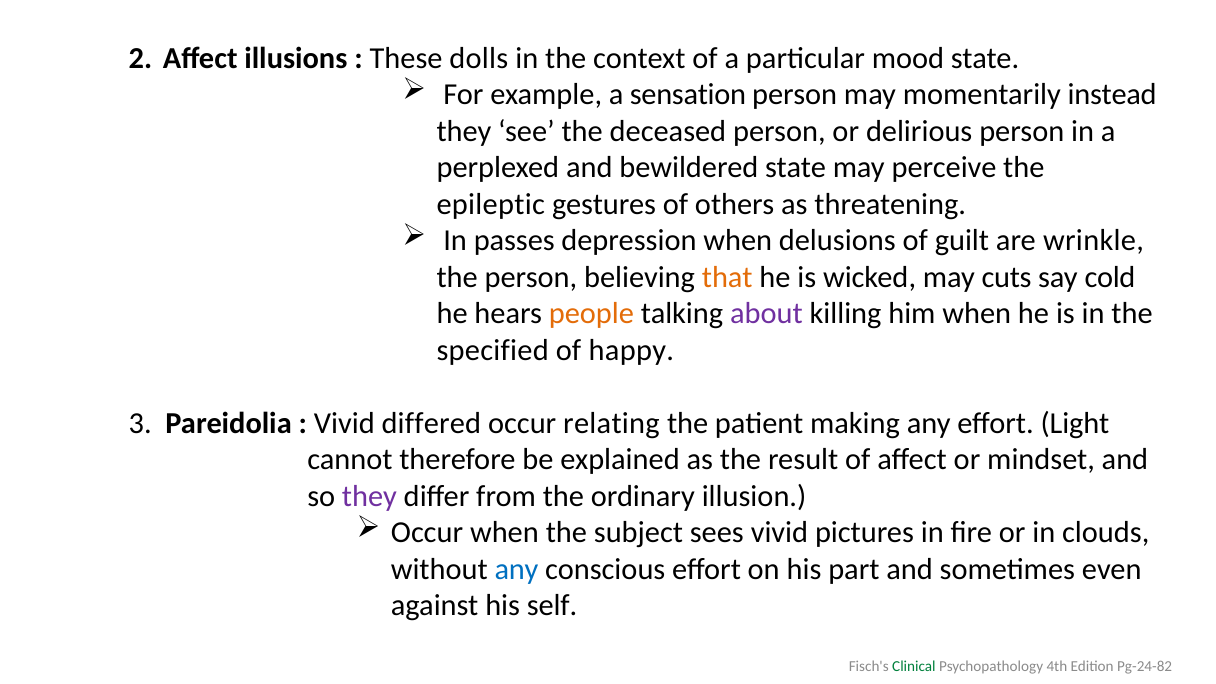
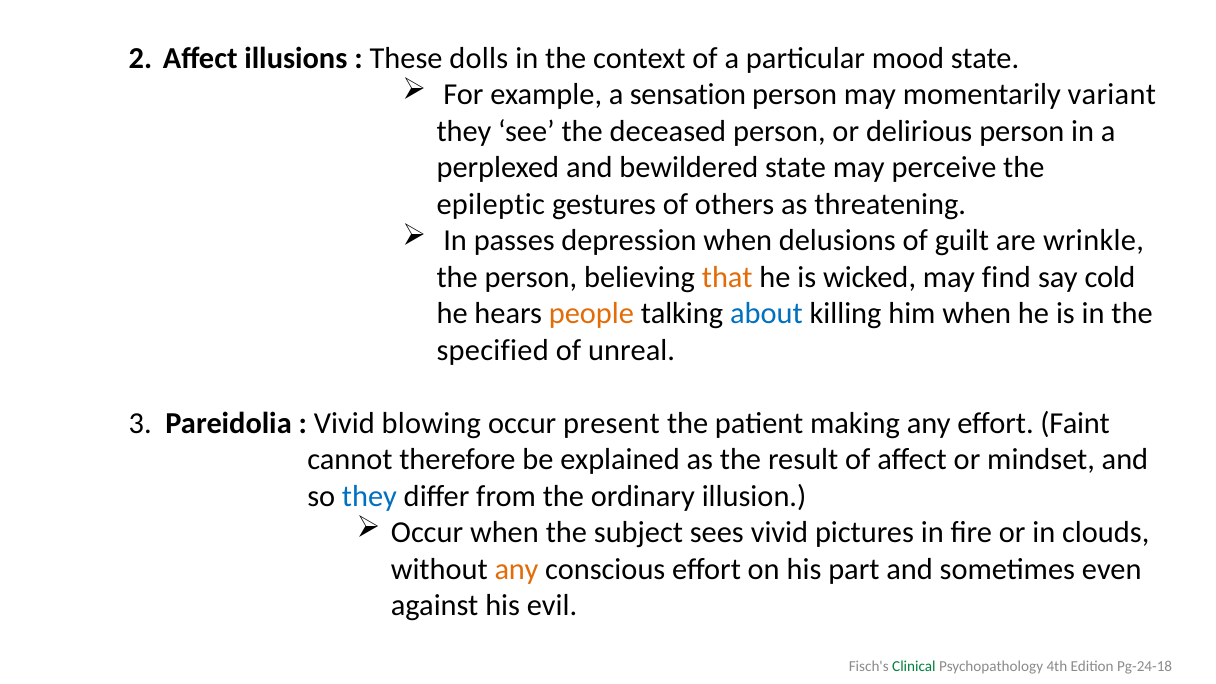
instead: instead -> variant (1112, 95)
cuts: cuts -> find (1006, 277)
about colour: purple -> blue (766, 314)
happy: happy -> unreal (632, 350)
differed: differed -> blowing (431, 423)
relating: relating -> present (611, 423)
Light: Light -> Faint (1075, 423)
they colour: purple -> blue (369, 496)
any colour: blue -> orange (517, 569)
self: self -> evil (552, 606)
Pg-24-82: Pg-24-82 -> Pg-24-18 (1145, 667)
